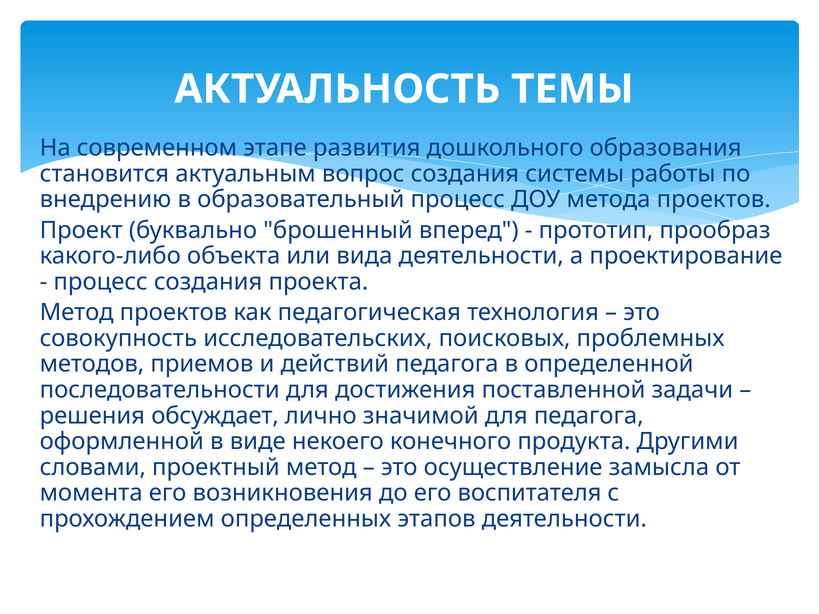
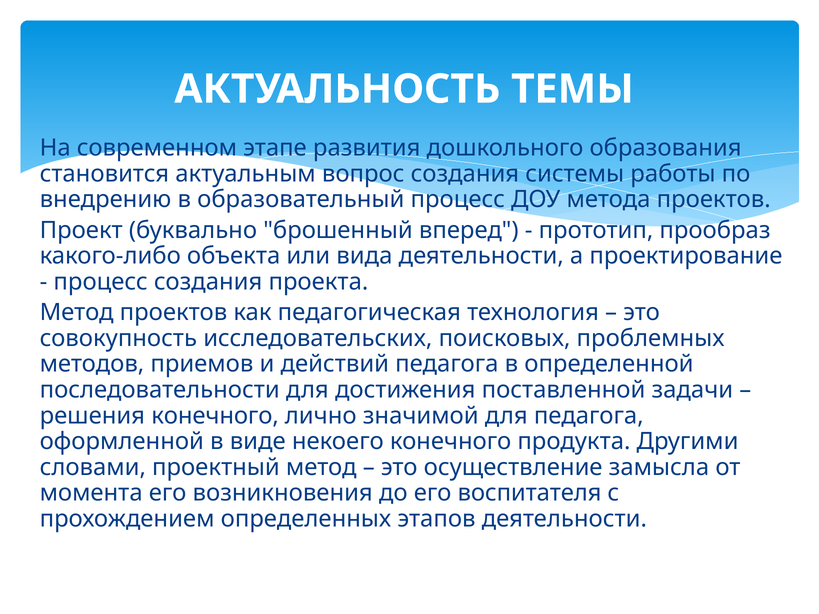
решения обсуждает: обсуждает -> конечного (215, 416)
